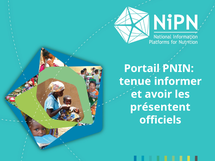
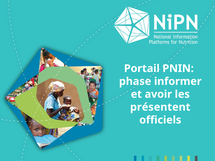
tenue: tenue -> phase (135, 81)
